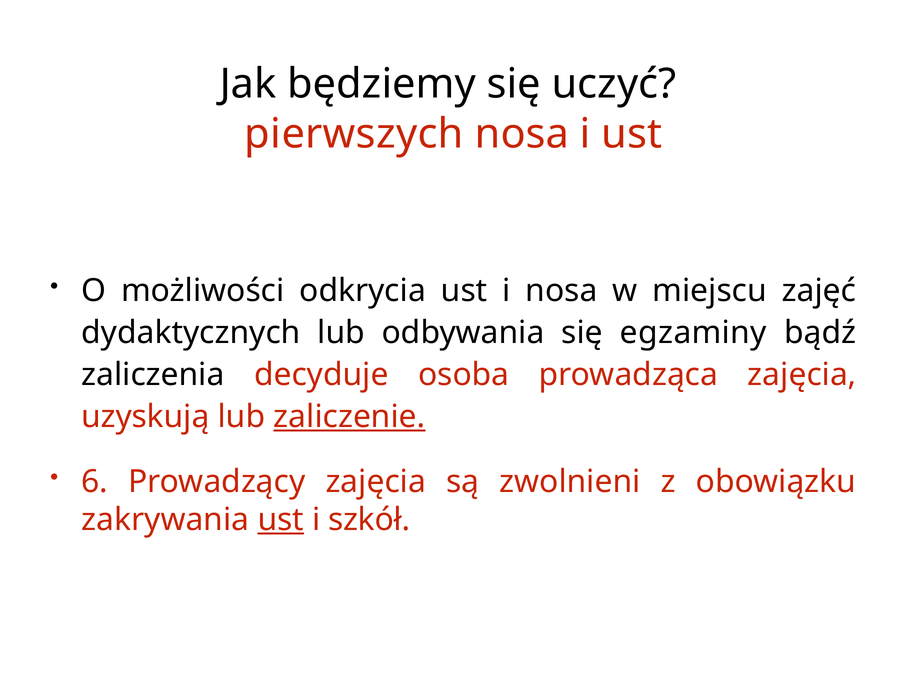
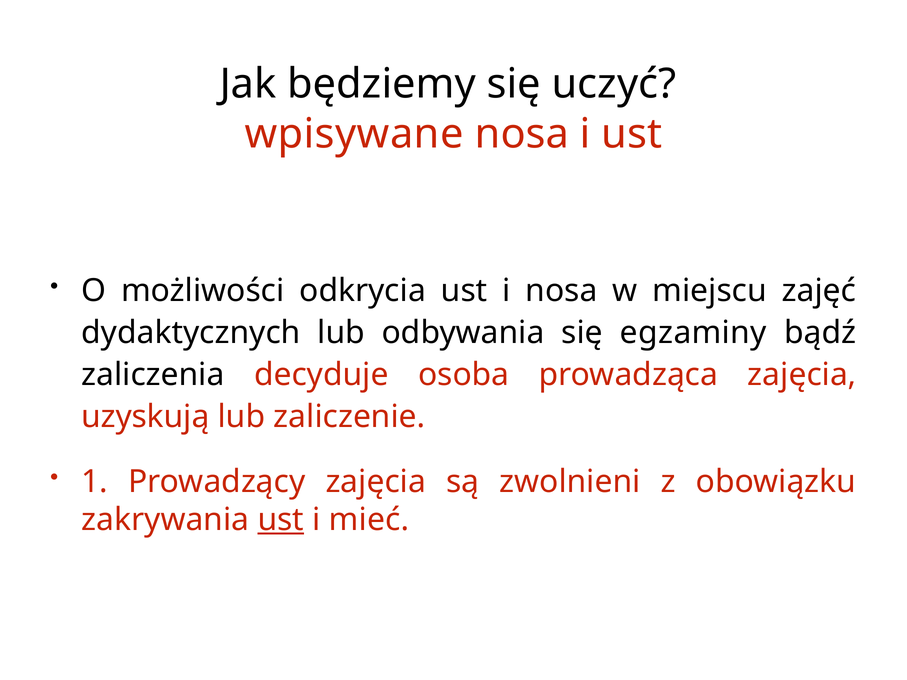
pierwszych: pierwszych -> wpisywane (354, 134)
zaliczenie underline: present -> none (349, 417)
6: 6 -> 1 (95, 482)
szkół: szkół -> mieć (369, 520)
